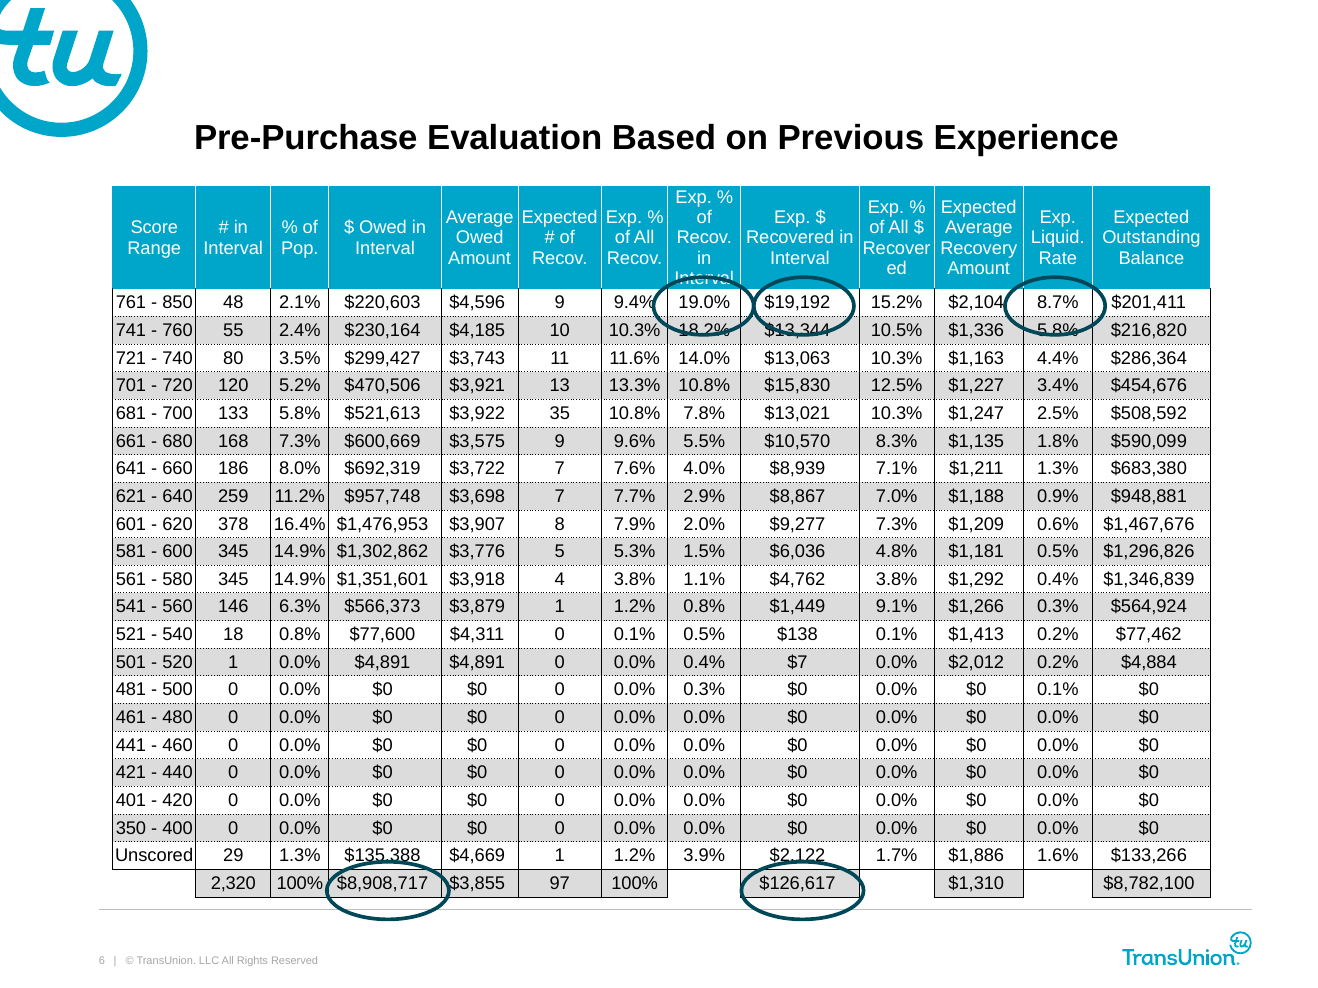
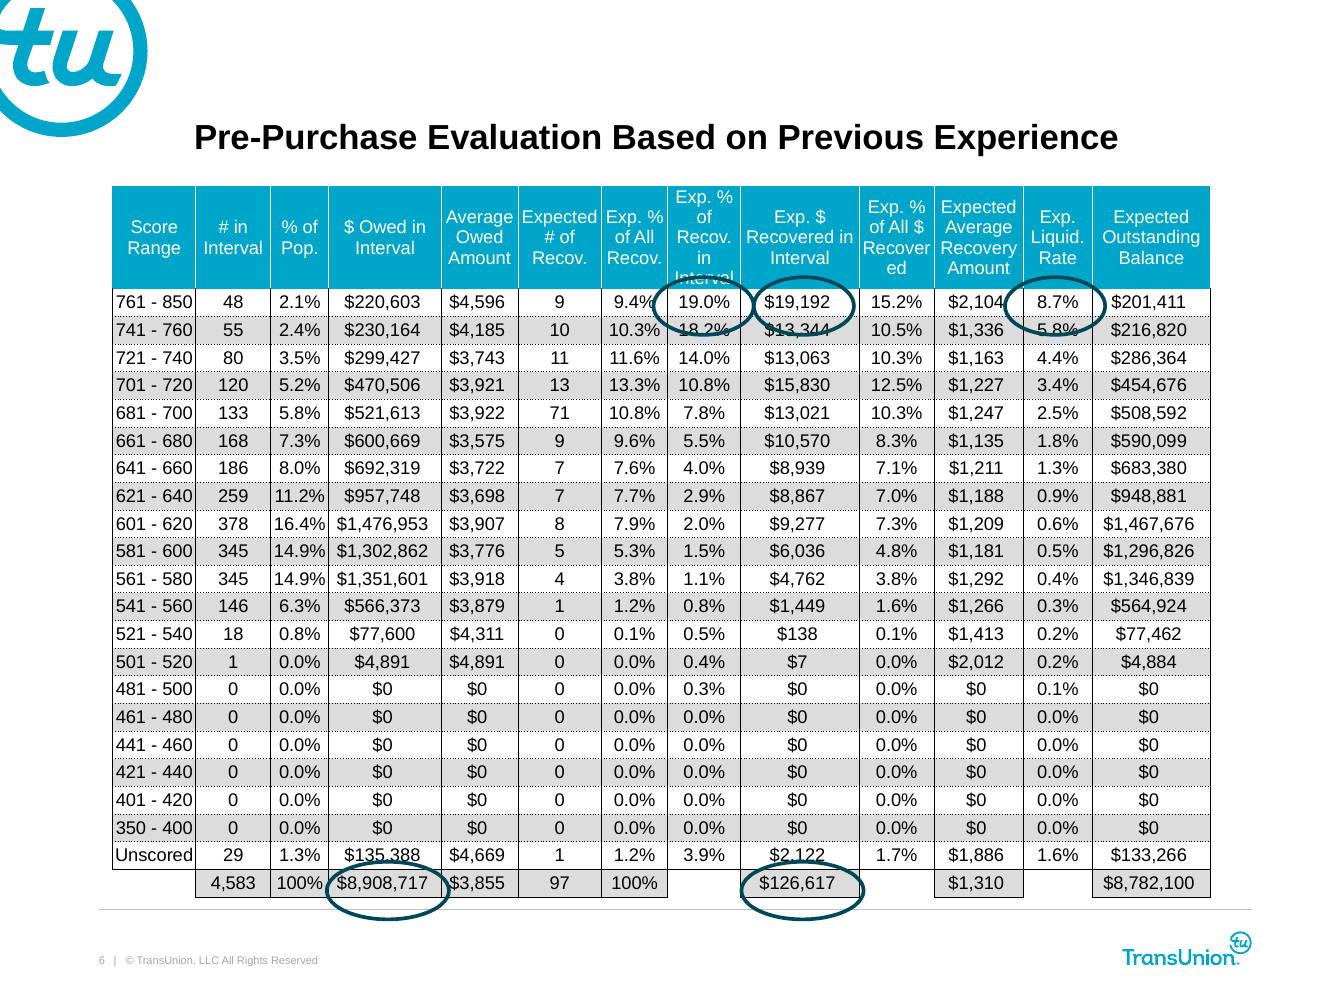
35: 35 -> 71 (560, 414)
$1,449 9.1%: 9.1% -> 1.6% (897, 607)
2,320: 2,320 -> 4,583 (233, 884)
